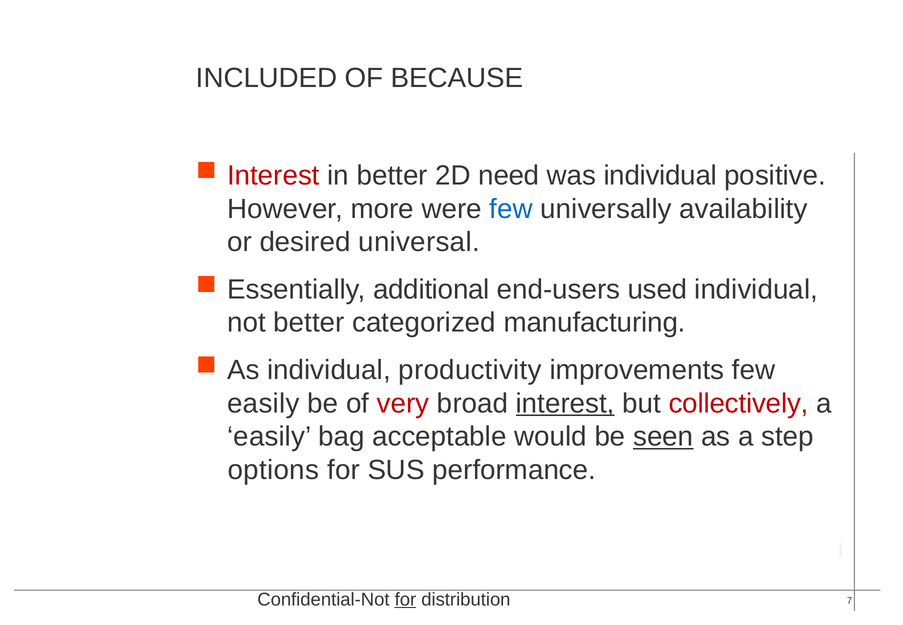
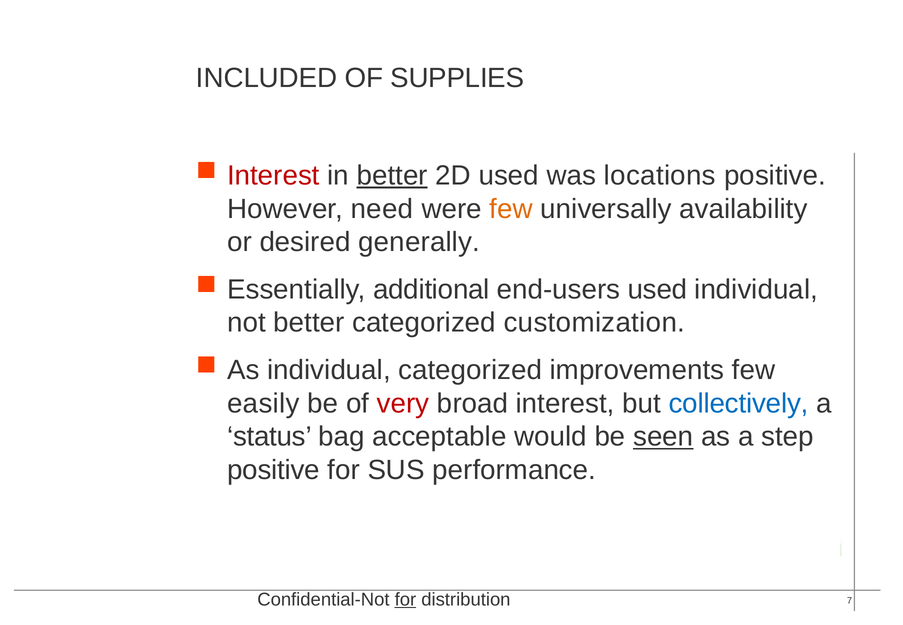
BECAUSE: BECAUSE -> SUPPLIES (457, 78)
better underline: none -> present (392, 176)
2D need: need -> used (509, 176)
was individual: individual -> locations (660, 176)
more: more -> need (382, 209)
few colour: blue -> orange (511, 209)
universal: universal -> generally (419, 242)
manufacturing: manufacturing -> customization (594, 323)
individual productivity: productivity -> categorized (470, 370)
interest underline: present -> none (565, 403)
collectively colour: red -> blue (739, 403)
easily: easily -> status (269, 437)
options: options -> positive (274, 470)
